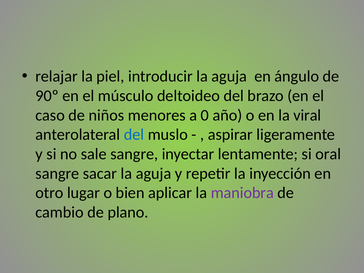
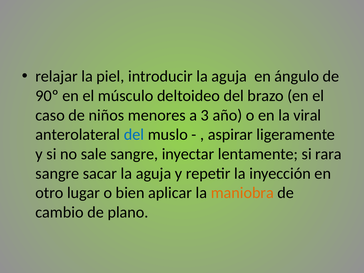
0: 0 -> 3 (205, 115)
oral: oral -> rara (328, 154)
maniobra colour: purple -> orange (242, 193)
